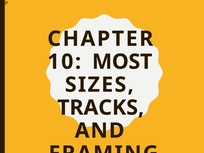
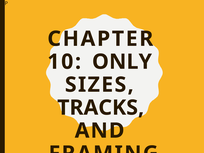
MOST: MOST -> ONLY (122, 62)
